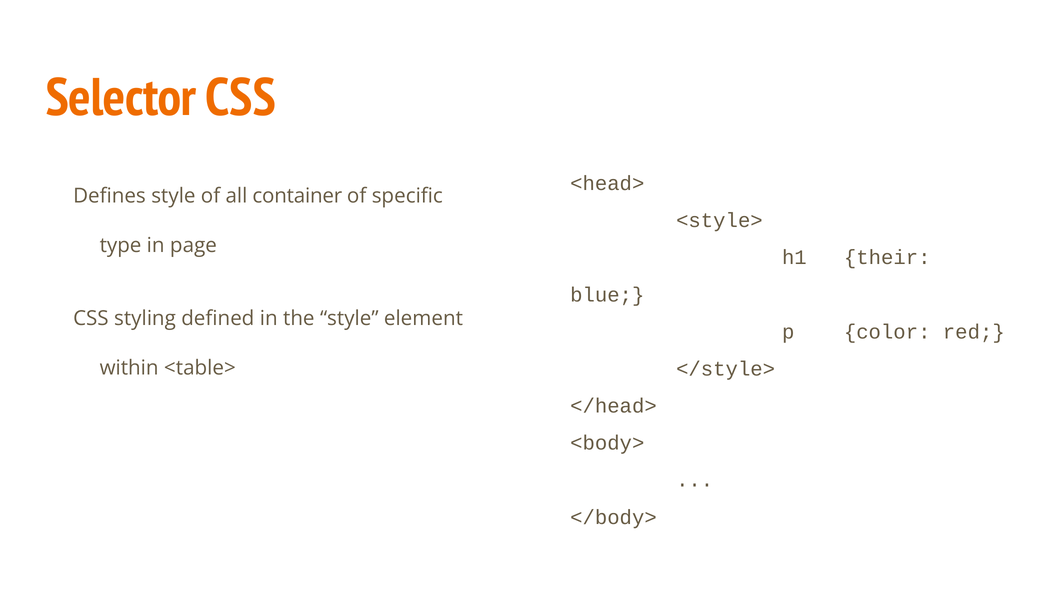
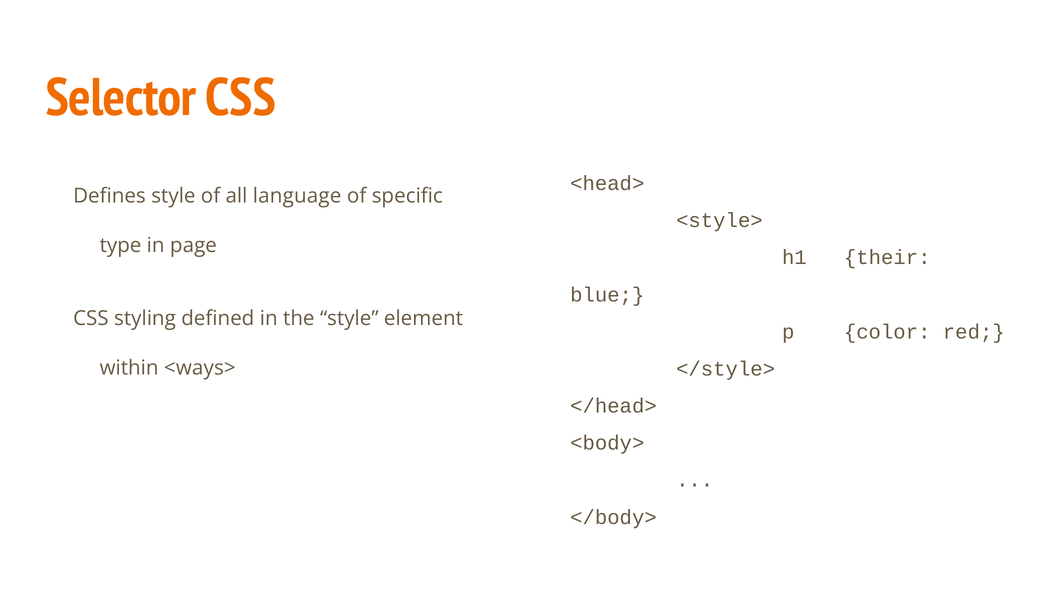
container: container -> language (297, 196)
<table>: <table> -> <ways> (200, 368)
